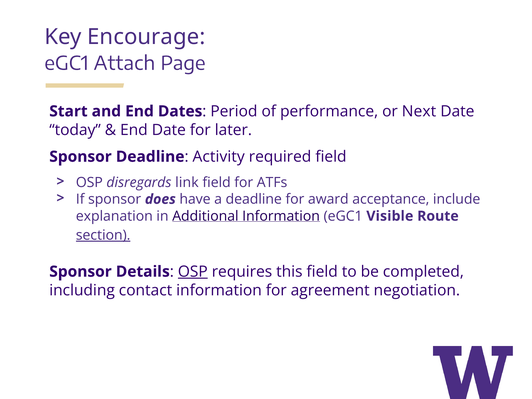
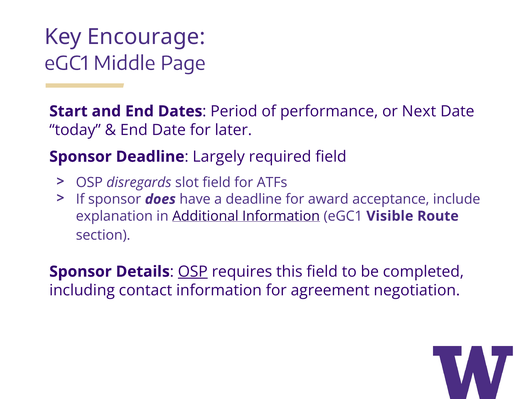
Attach: Attach -> Middle (124, 64)
Activity: Activity -> Largely (219, 157)
link: link -> slot (187, 182)
section underline: present -> none (103, 235)
